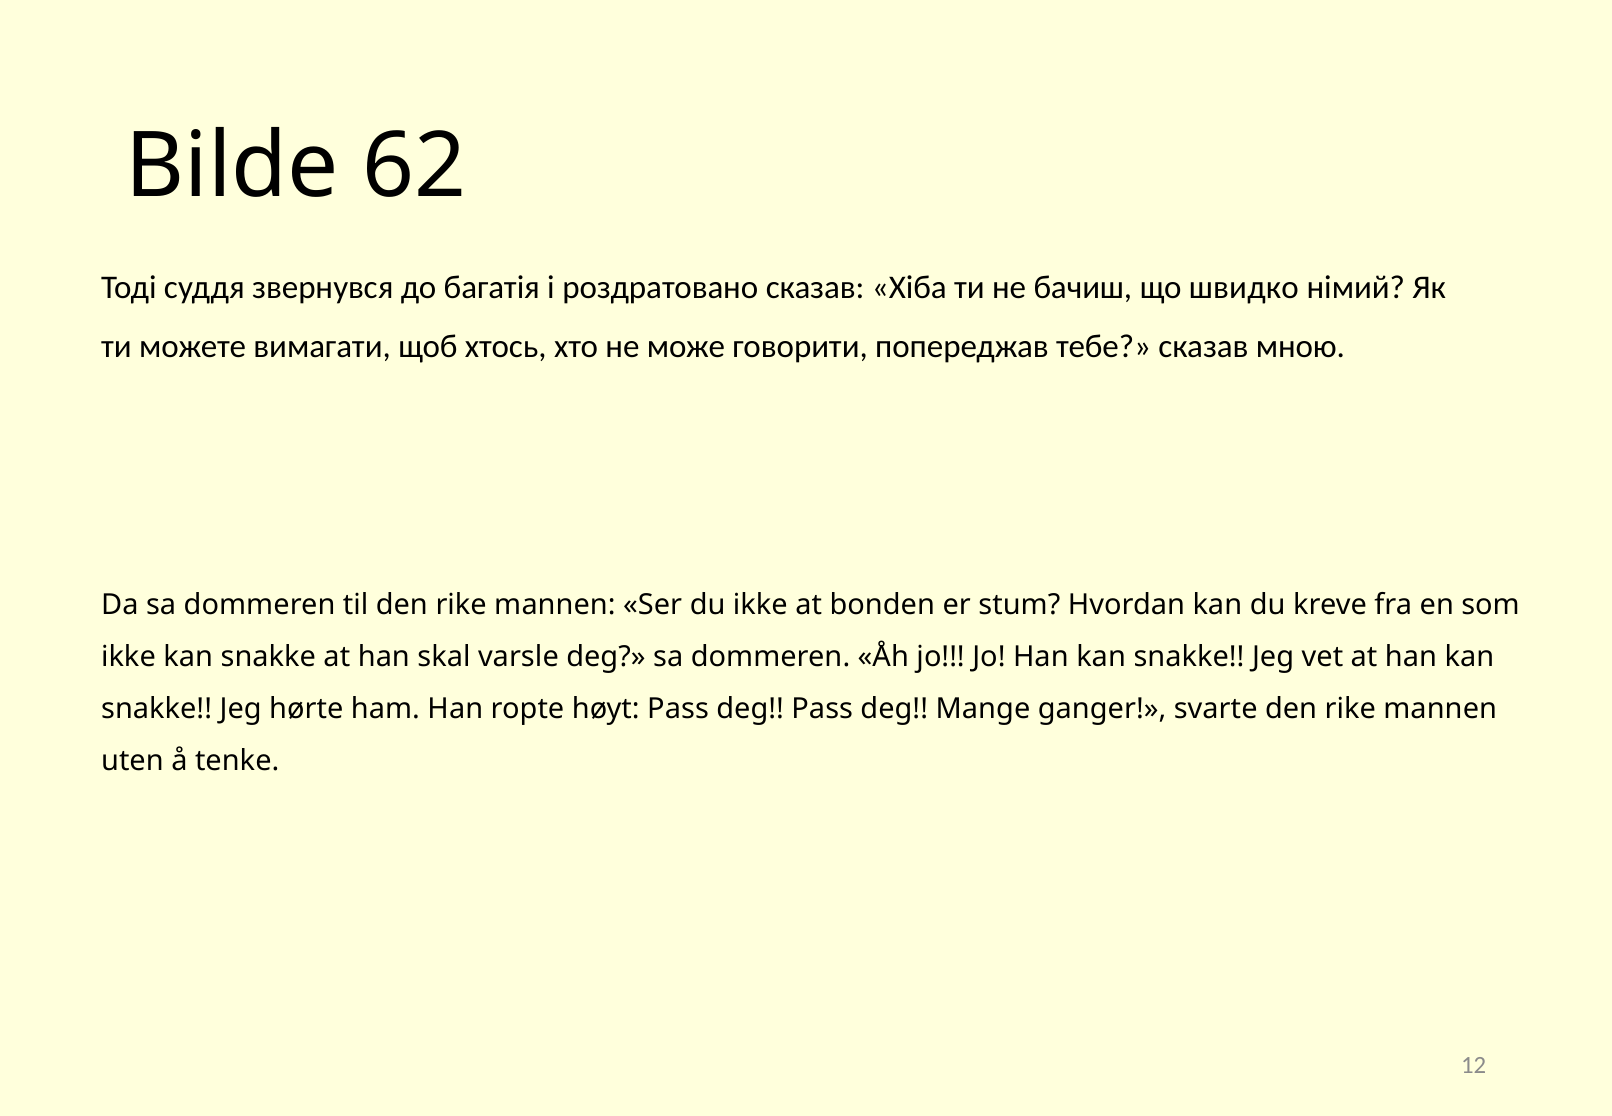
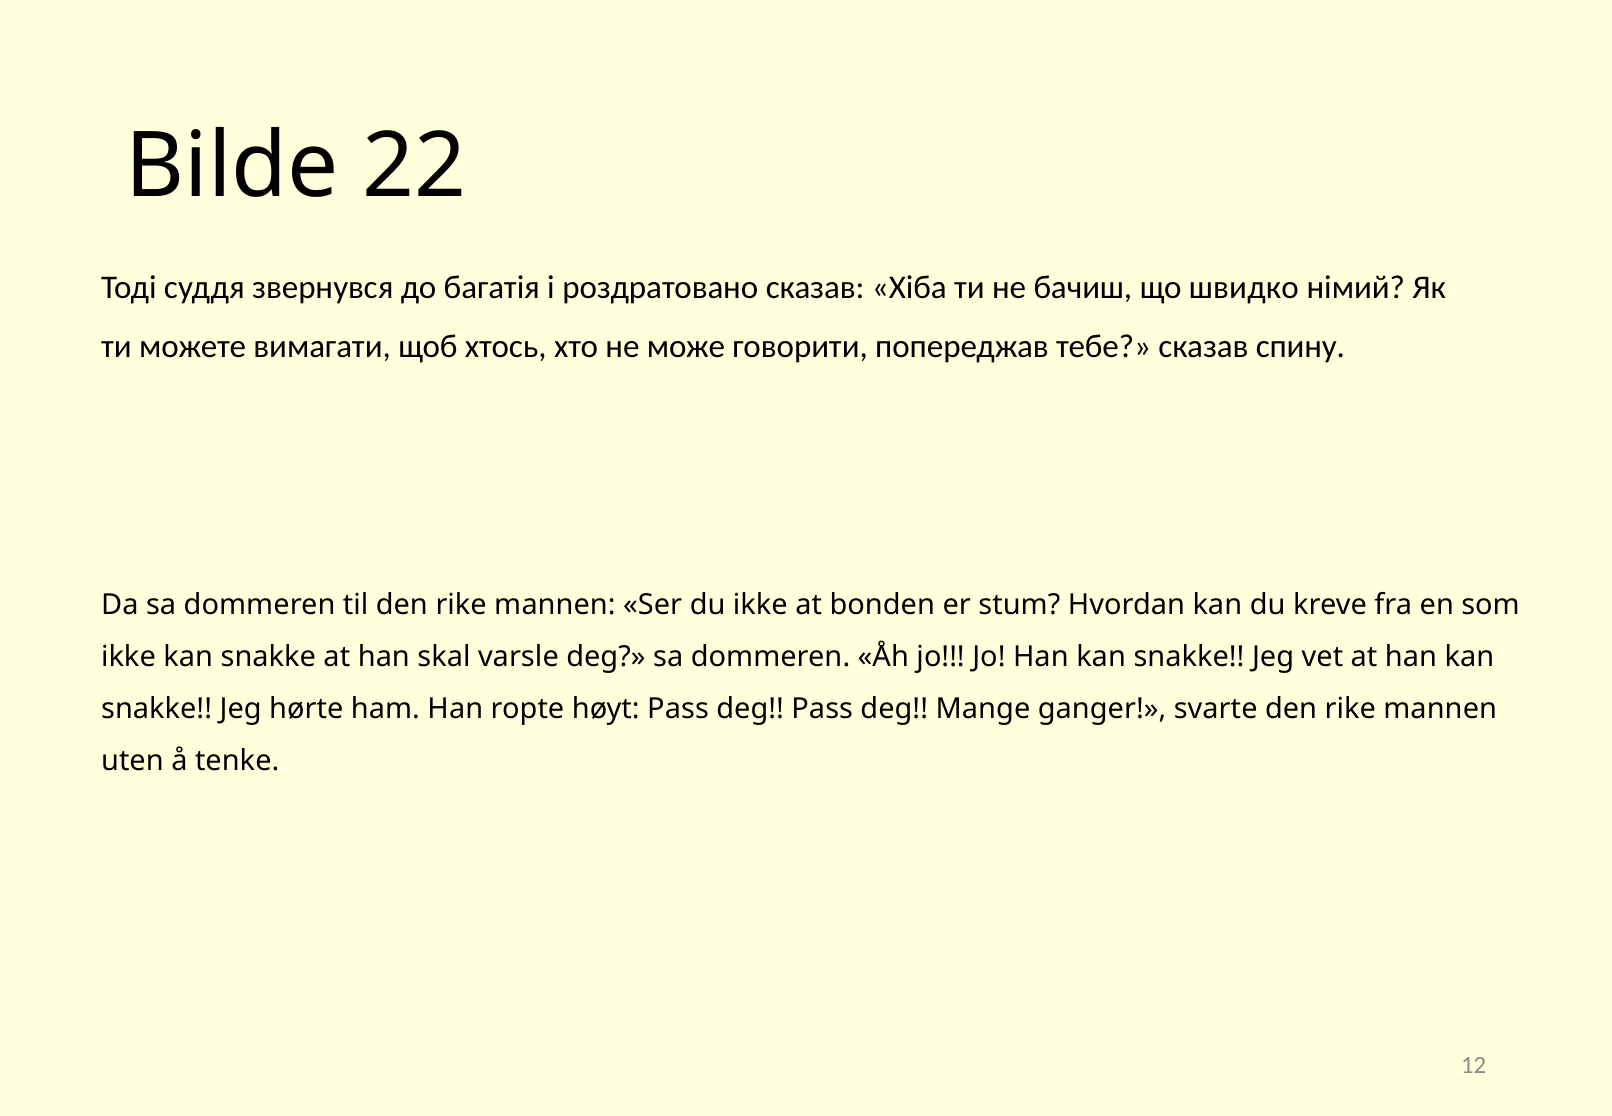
62: 62 -> 22 (414, 167)
мною: мною -> спину (1300, 347)
